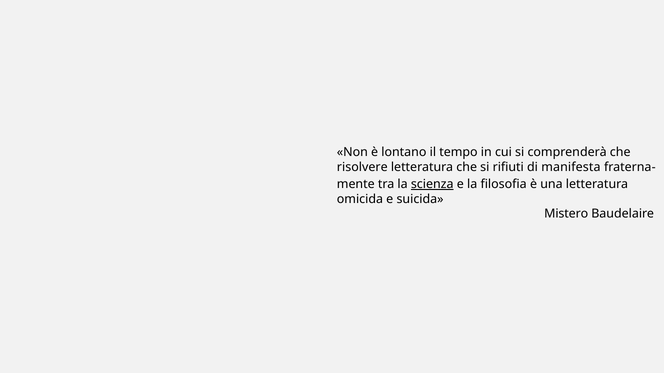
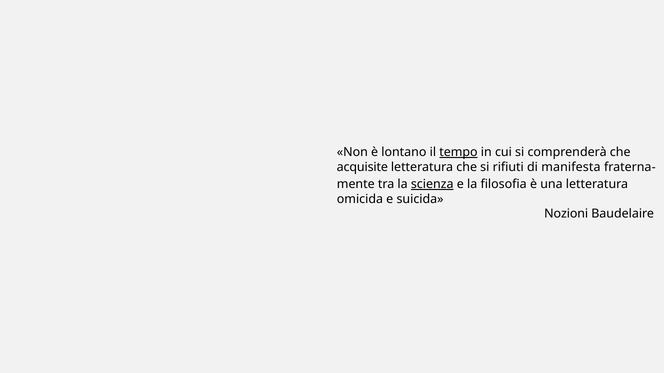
tempo underline: none -> present (458, 152)
risolvere: risolvere -> acquisite (362, 167)
Mistero: Mistero -> Nozioni (566, 214)
